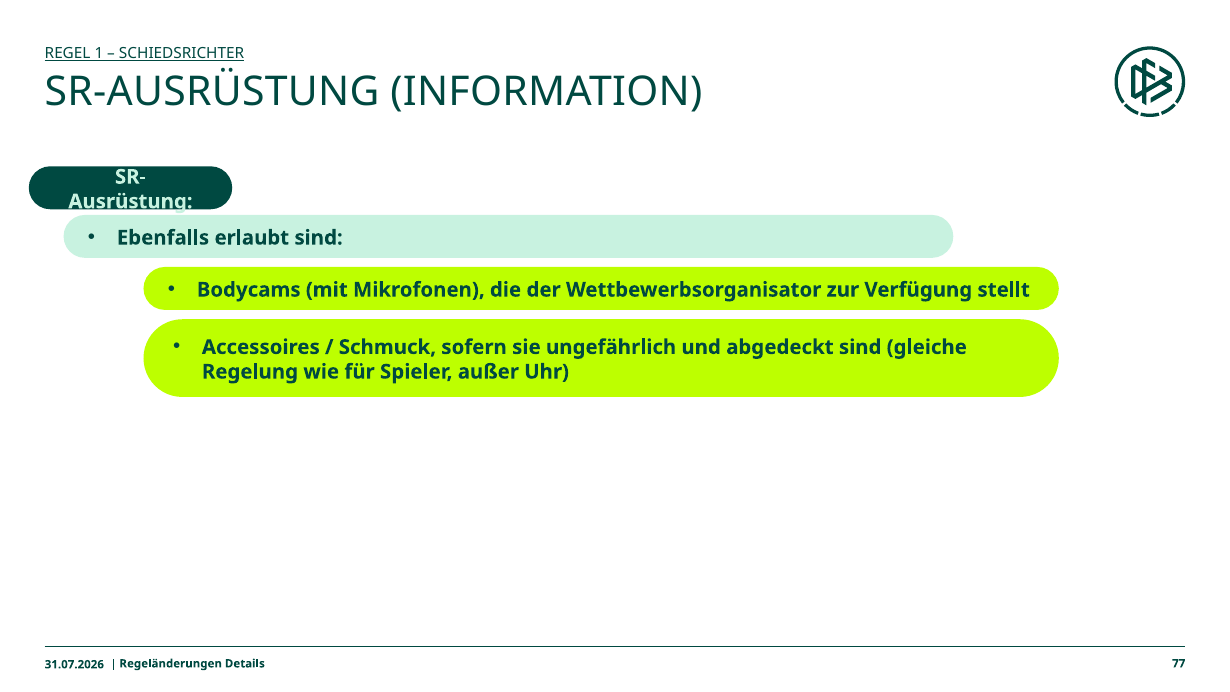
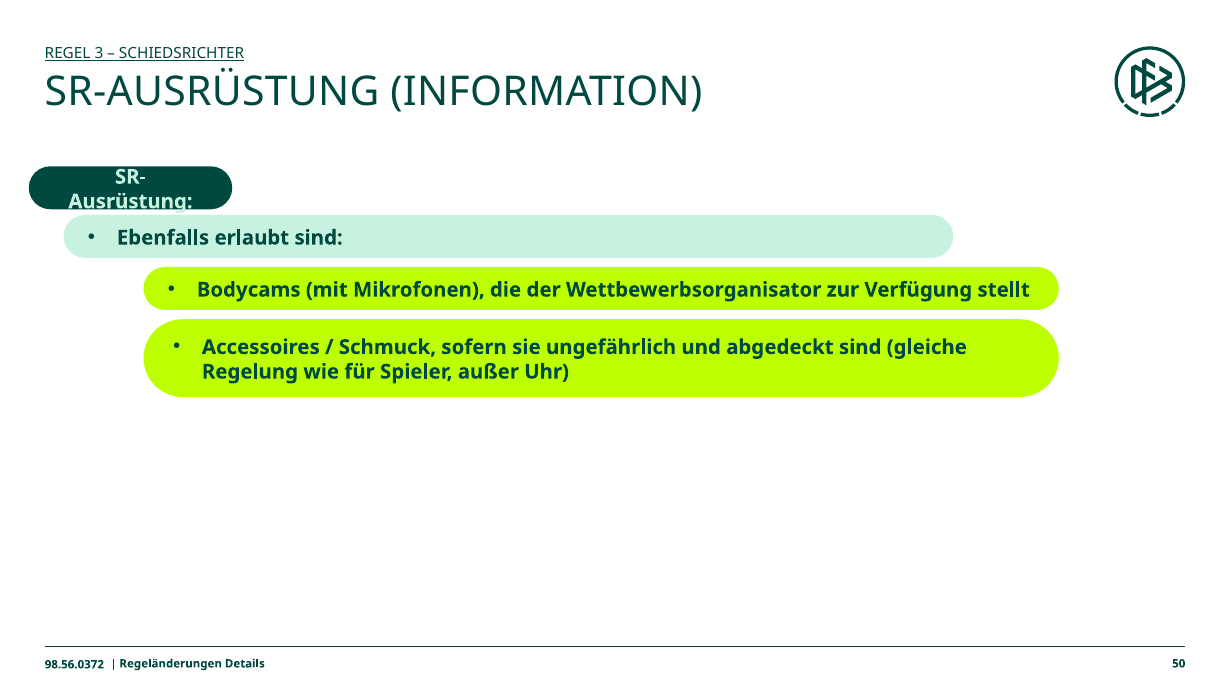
1: 1 -> 3 (99, 53)
77: 77 -> 50 (1179, 664)
31.07.2026: 31.07.2026 -> 98.56.0372 (74, 664)
